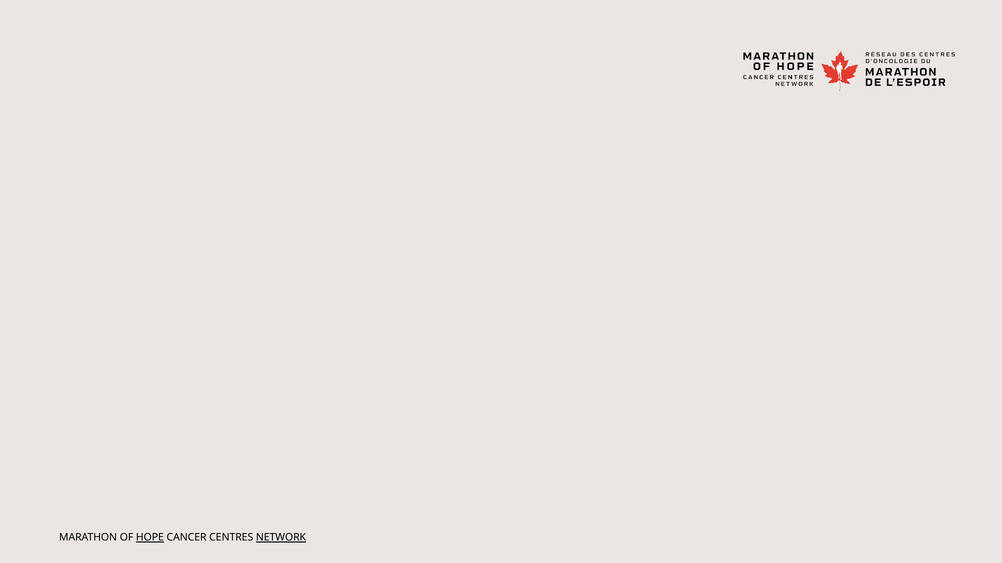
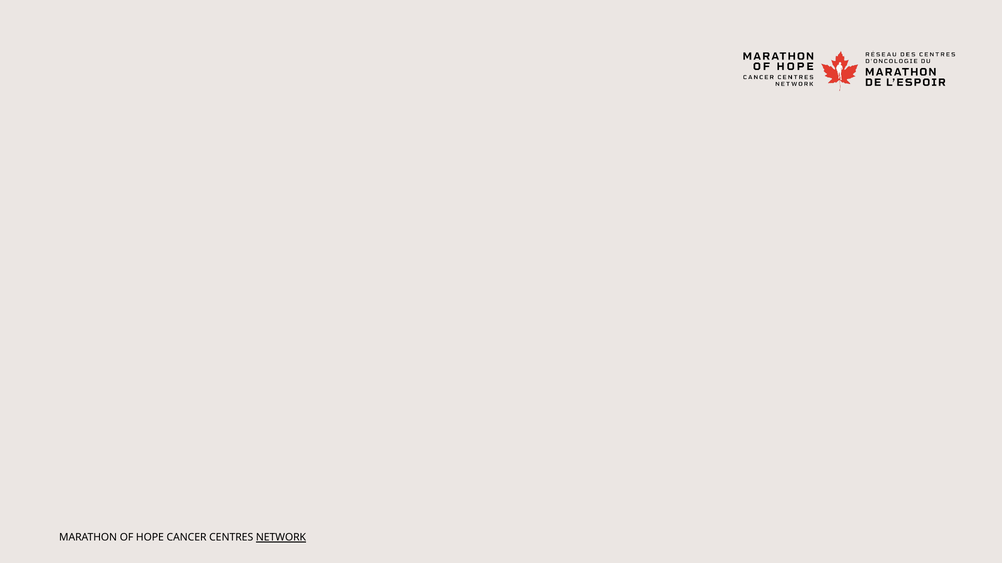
HOPE underline: present -> none (150, 538)
